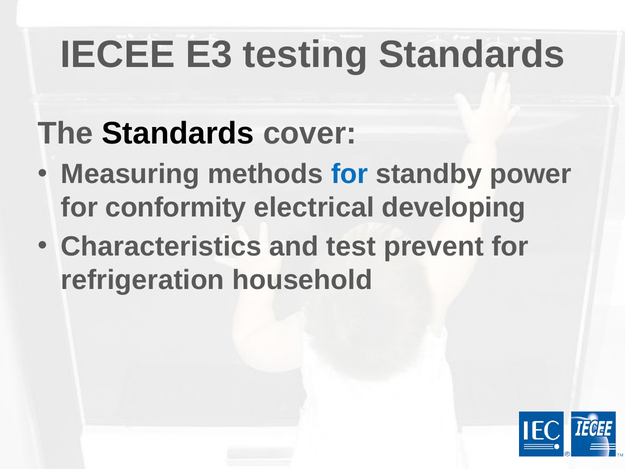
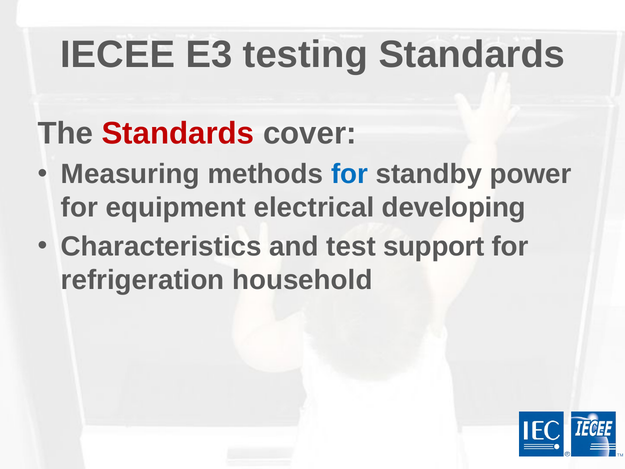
Standards colour: black -> red (178, 133)
conformity: conformity -> equipment (176, 208)
prevent: prevent -> support (434, 246)
